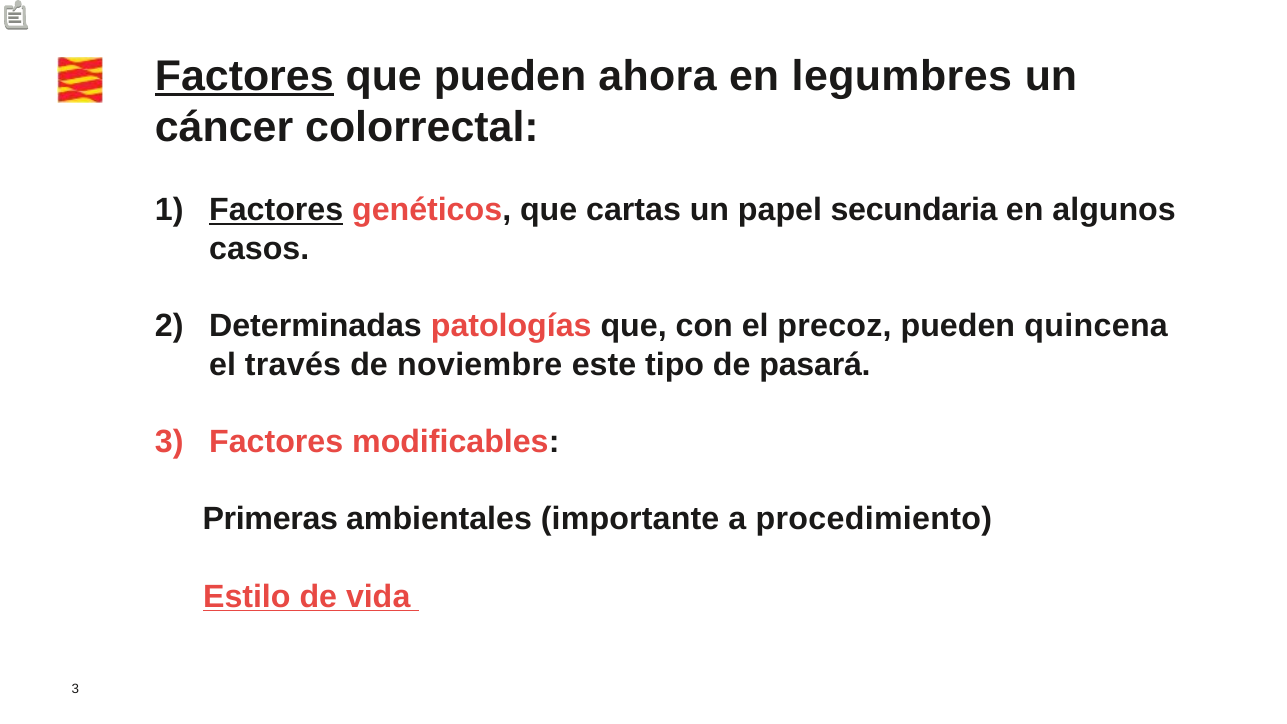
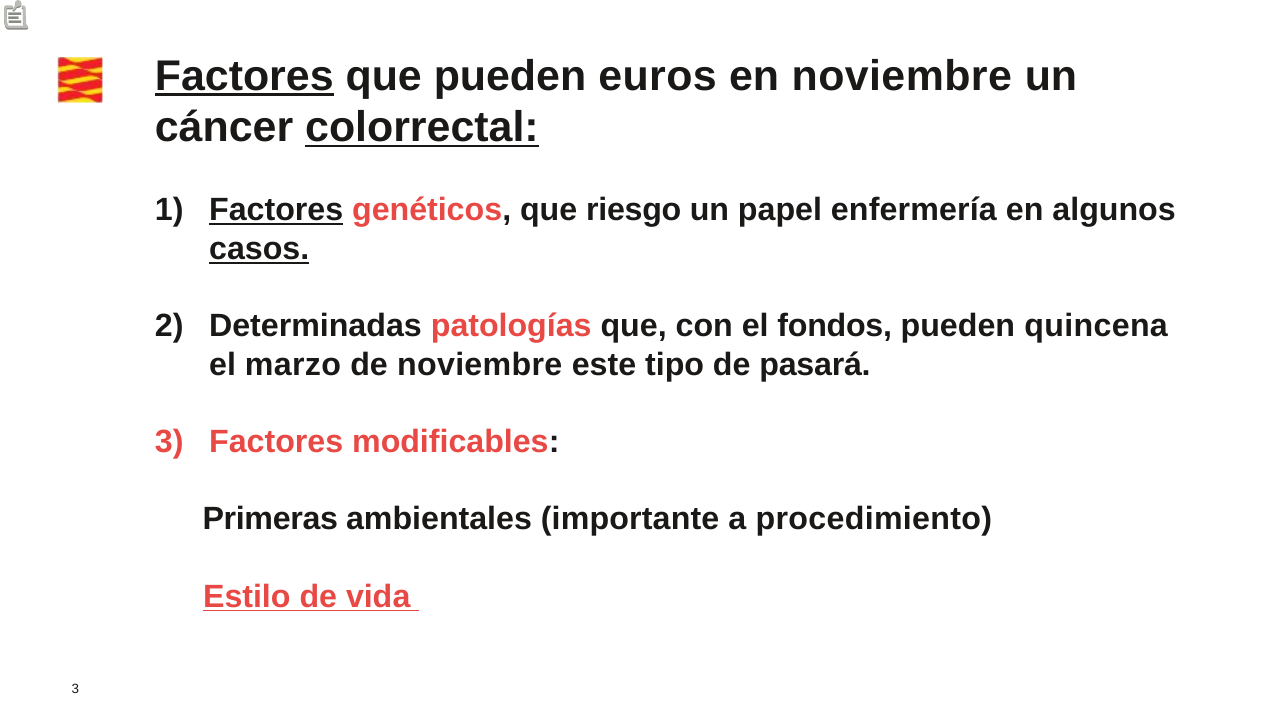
ahora: ahora -> euros (657, 76)
en legumbres: legumbres -> noviembre (902, 76)
colorrectal underline: none -> present (422, 127)
cartas: cartas -> riesgo (634, 210)
secundaria: secundaria -> enfermería (914, 210)
casos underline: none -> present (259, 249)
precoz: precoz -> fondos (835, 326)
través: través -> marzo (293, 365)
